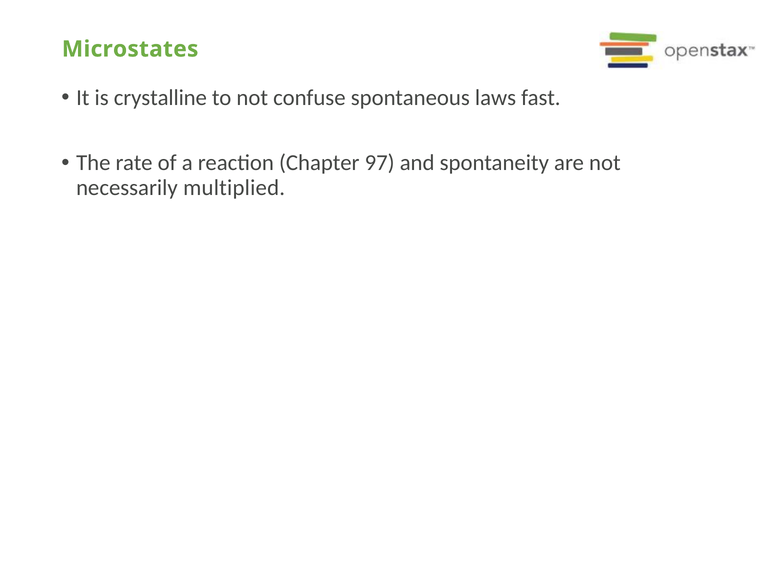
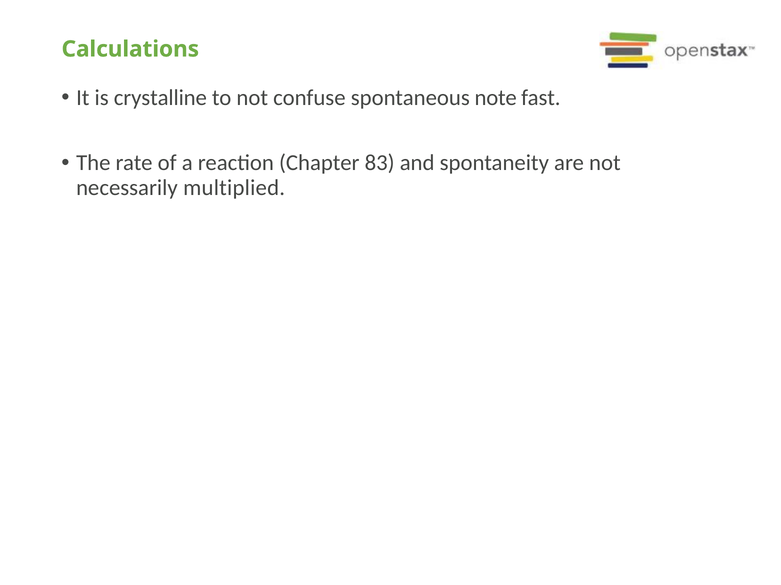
Microstates: Microstates -> Calculations (130, 49)
laws: laws -> note (496, 98)
97: 97 -> 83 (380, 163)
